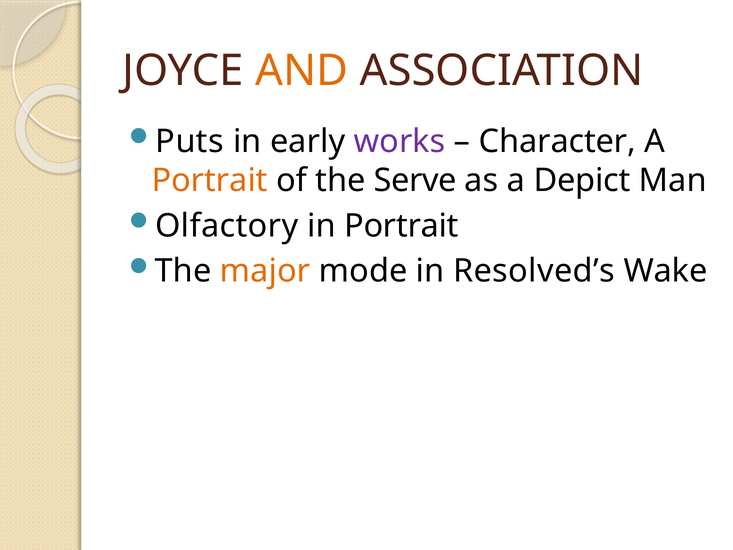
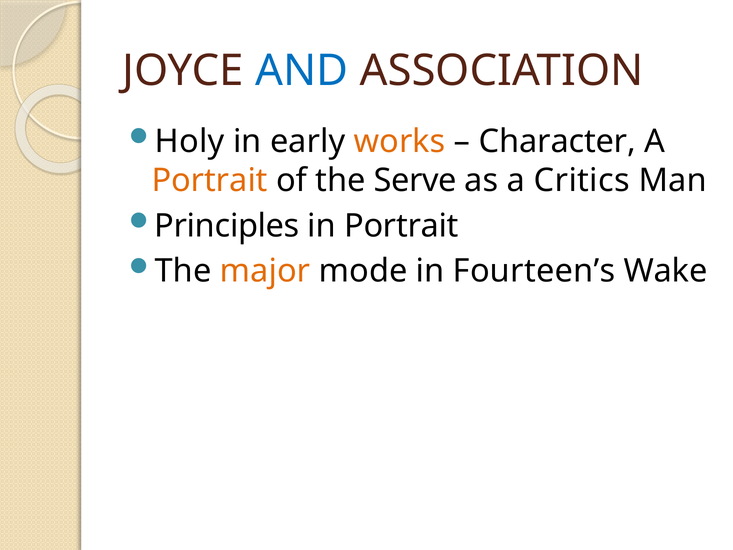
AND colour: orange -> blue (302, 71)
Puts: Puts -> Holy (190, 142)
works colour: purple -> orange (400, 142)
Depict: Depict -> Critics (582, 181)
Olfactory: Olfactory -> Principles (227, 226)
Resolved’s: Resolved’s -> Fourteen’s (534, 271)
